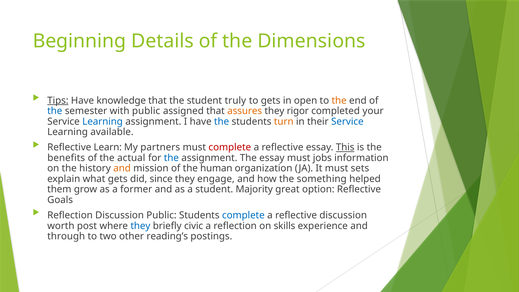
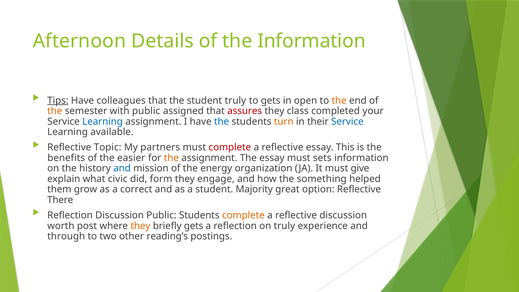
Beginning: Beginning -> Afternoon (79, 41)
the Dimensions: Dimensions -> Information (312, 41)
knowledge: knowledge -> colleagues (121, 100)
the colour: blue -> orange (55, 111)
assures colour: orange -> red (245, 111)
rigor: rigor -> class (298, 111)
Learn: Learn -> Topic (108, 147)
This underline: present -> none (345, 147)
actual: actual -> easier (131, 158)
the colour: blue -> orange (171, 158)
jobs: jobs -> sets (322, 158)
and colour: orange -> blue (122, 168)
human: human -> energy (216, 168)
sets: sets -> give (360, 168)
what gets: gets -> civic (118, 179)
since: since -> form (161, 179)
former: former -> correct (136, 189)
Goals: Goals -> There (60, 200)
complete colour: blue -> orange (243, 215)
they colour: blue -> orange (140, 226)
briefly civic: civic -> gets (194, 226)
on skills: skills -> truly (284, 226)
